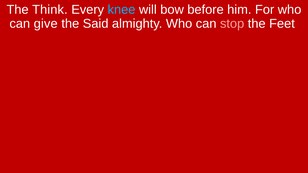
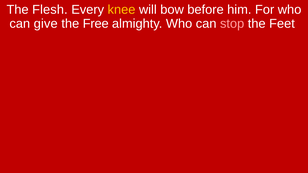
Think: Think -> Flesh (50, 10)
knee colour: light blue -> yellow (122, 10)
Said: Said -> Free (96, 24)
